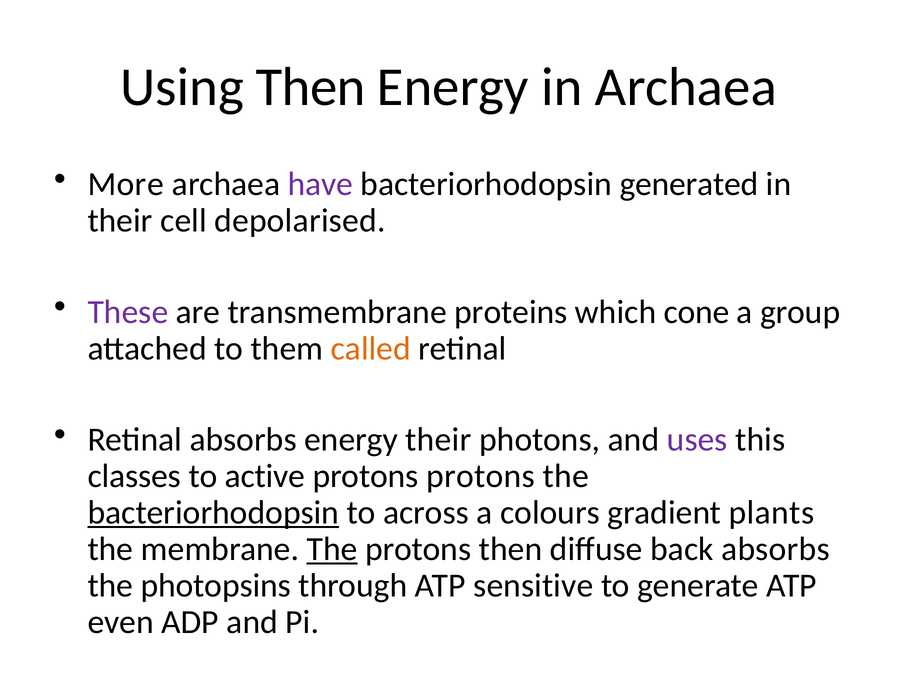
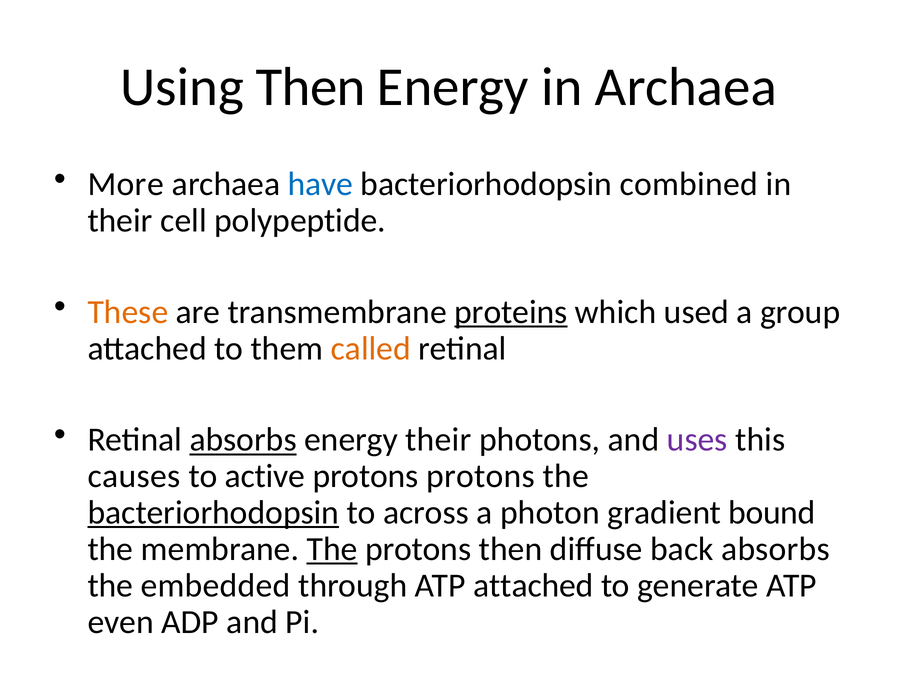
have colour: purple -> blue (320, 184)
generated: generated -> combined (689, 184)
depolarised: depolarised -> polypeptide (300, 221)
These colour: purple -> orange (128, 312)
proteins underline: none -> present (511, 312)
cone: cone -> used (696, 312)
absorbs underline: none -> present (243, 439)
classes: classes -> causes (134, 476)
colours: colours -> photon (550, 512)
plants: plants -> bound (772, 512)
photopsins: photopsins -> embedded (216, 585)
ATP sensitive: sensitive -> attached (533, 585)
